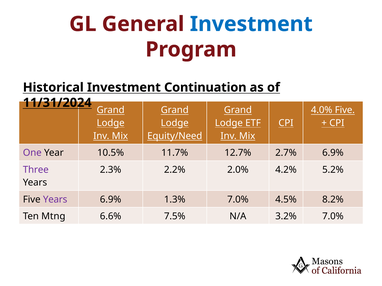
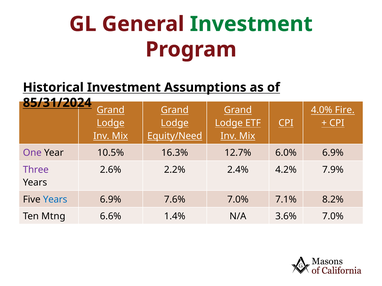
Investment colour: blue -> green (251, 24)
Continuation: Continuation -> Assumptions (205, 88)
11/31/2024: 11/31/2024 -> 85/31/2024 (57, 103)
4.0% Five: Five -> Fire (345, 110)
11.7%: 11.7% -> 16.3% (175, 153)
2.7%: 2.7% -> 6.0% (286, 153)
2.3%: 2.3% -> 2.6% (111, 170)
2.0%: 2.0% -> 2.4% (238, 170)
5.2%: 5.2% -> 7.9% (333, 170)
Years colour: purple -> blue (55, 200)
1.3%: 1.3% -> 7.6% (175, 200)
4.5%: 4.5% -> 7.1% (286, 200)
7.5%: 7.5% -> 1.4% (175, 217)
3.2%: 3.2% -> 3.6% (286, 217)
